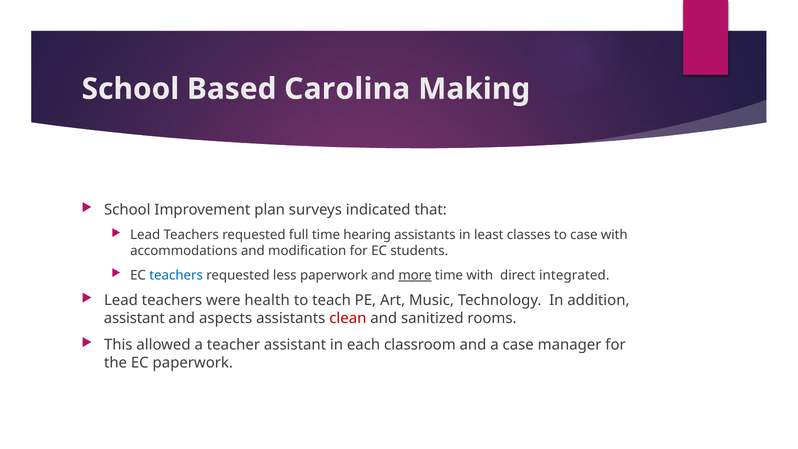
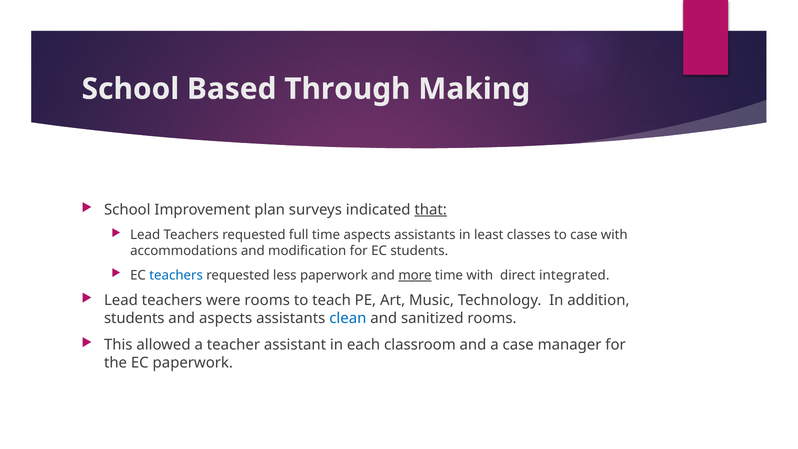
Carolina: Carolina -> Through (347, 89)
that underline: none -> present (431, 210)
time hearing: hearing -> aspects (367, 235)
were health: health -> rooms (267, 300)
assistant: assistant -> students (134, 318)
clean colour: red -> blue (348, 318)
